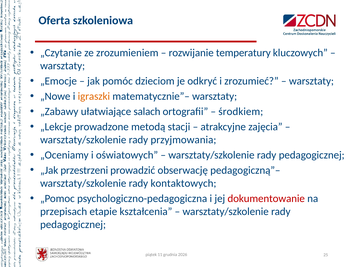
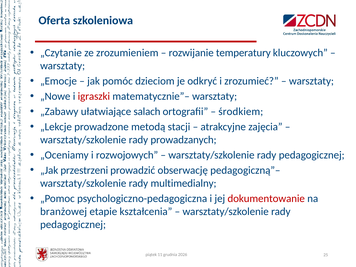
igraszki colour: orange -> red (94, 96)
przyjmowania: przyjmowania -> prowadzanych (184, 140)
oświatowych: oświatowych -> rozwojowych (127, 155)
kontaktowych: kontaktowych -> multimedialny (184, 183)
przepisach: przepisach -> branżowej (64, 212)
